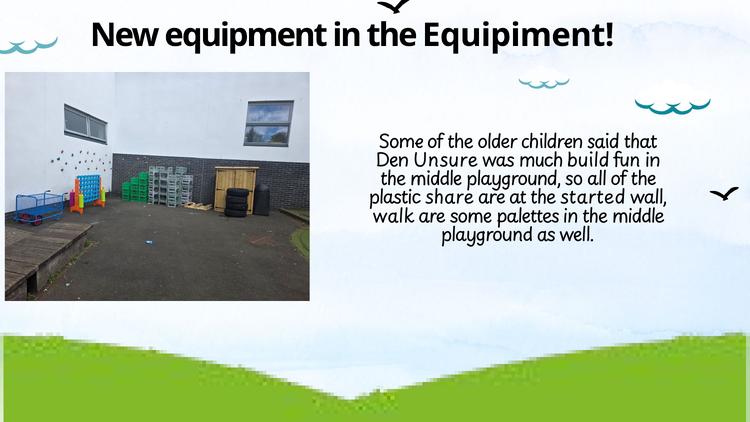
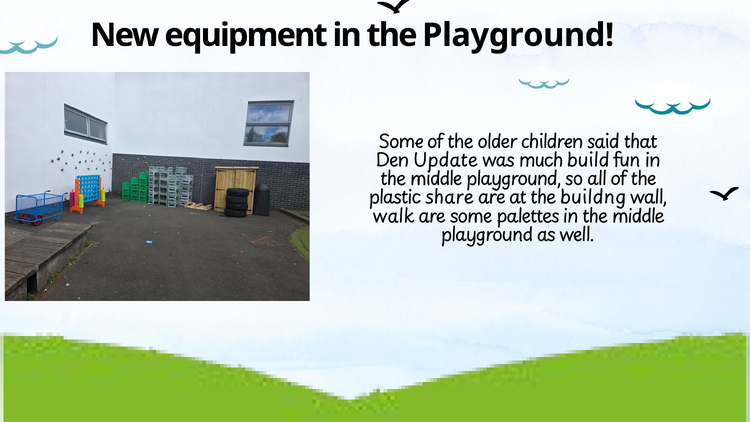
the Equipiment: Equipiment -> Playground (518, 35)
Unsure: Unsure -> Update (446, 161)
started: started -> buildng (593, 198)
